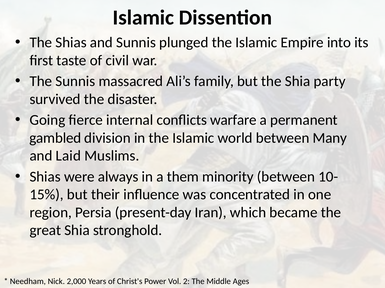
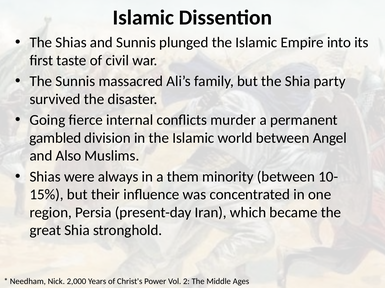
warfare: warfare -> murder (233, 120)
Many: Many -> Angel (330, 138)
Laid: Laid -> Also (68, 156)
